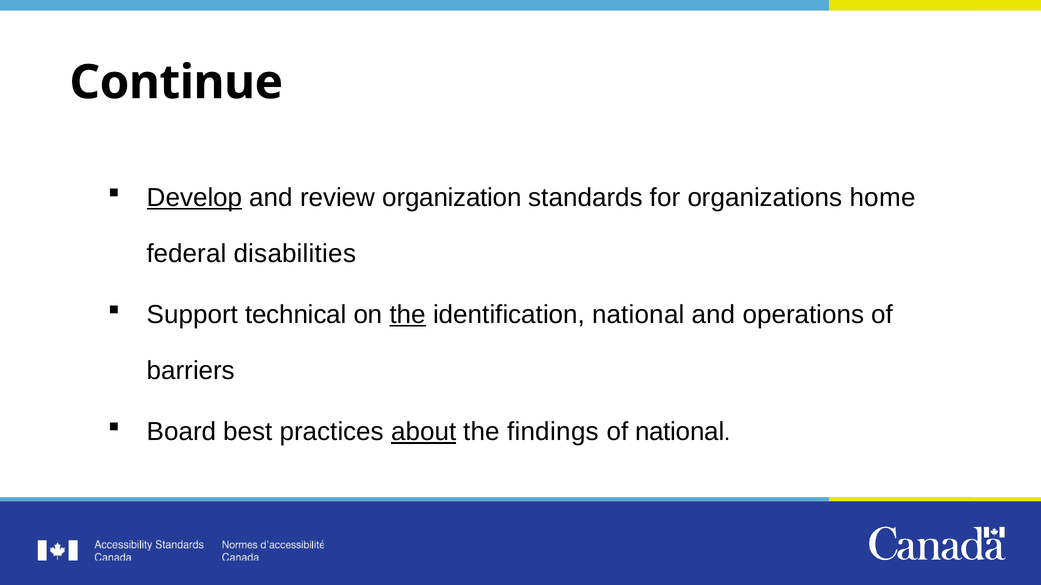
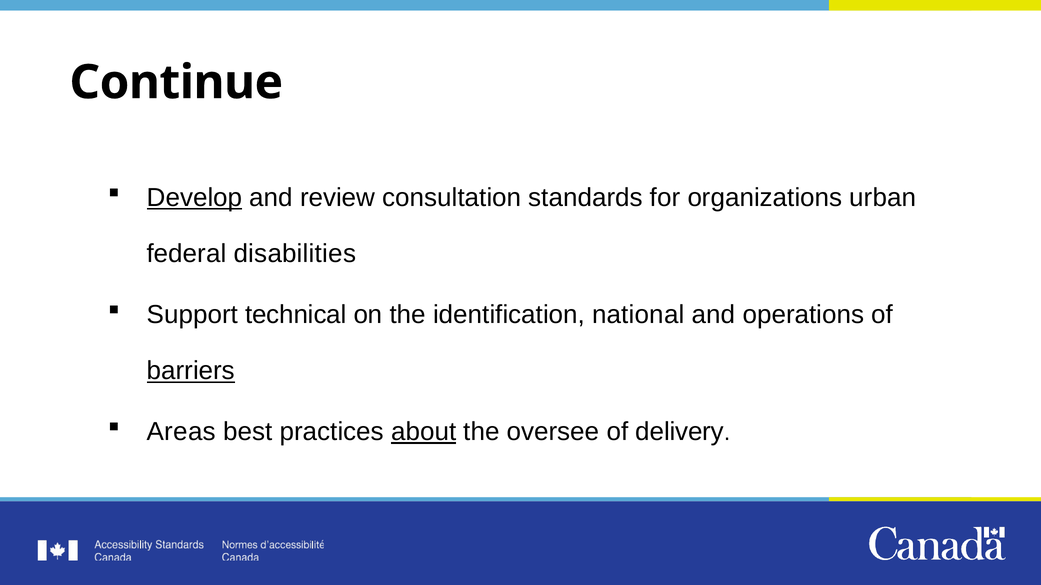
organization: organization -> consultation (452, 198)
home: home -> urban (883, 198)
the underline: present -> none (408, 315)
barriers underline: none -> present (191, 371)
Board: Board -> Areas (181, 432)
findings: findings -> oversee (553, 432)
of national: national -> delivery (680, 432)
